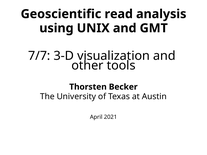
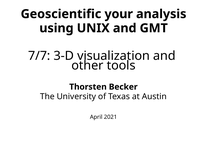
read: read -> your (119, 14)
